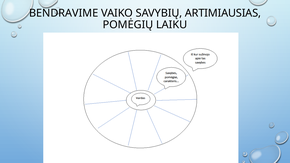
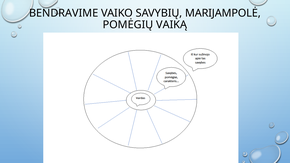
ARTIMIAUSIAS: ARTIMIAUSIAS -> MARIJAMPOLĖ (223, 13)
LAIKU: LAIKU -> VAIKĄ (172, 25)
